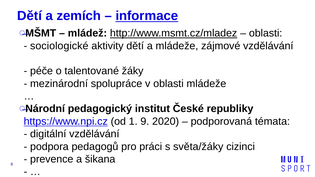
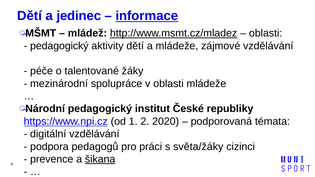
zemích: zemích -> jedinec (79, 16)
sociologické: sociologické -> pedagogický (59, 46)
9: 9 -> 2 (145, 122)
šikana underline: none -> present (100, 159)
